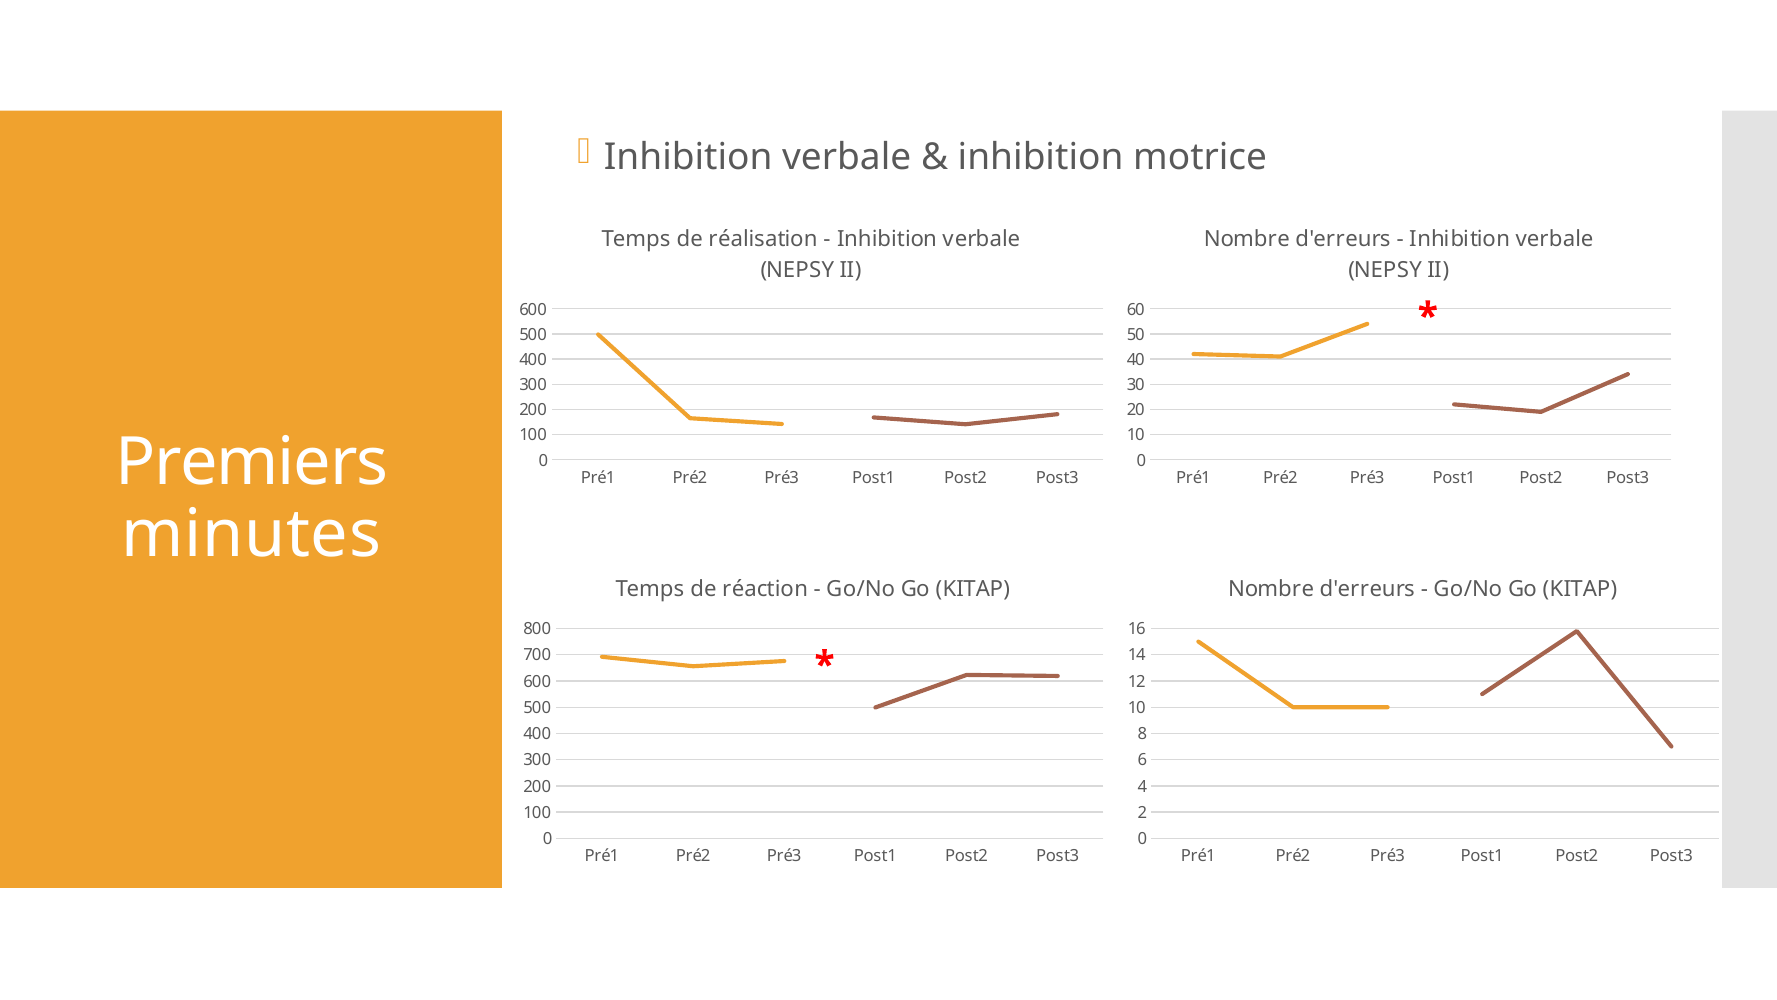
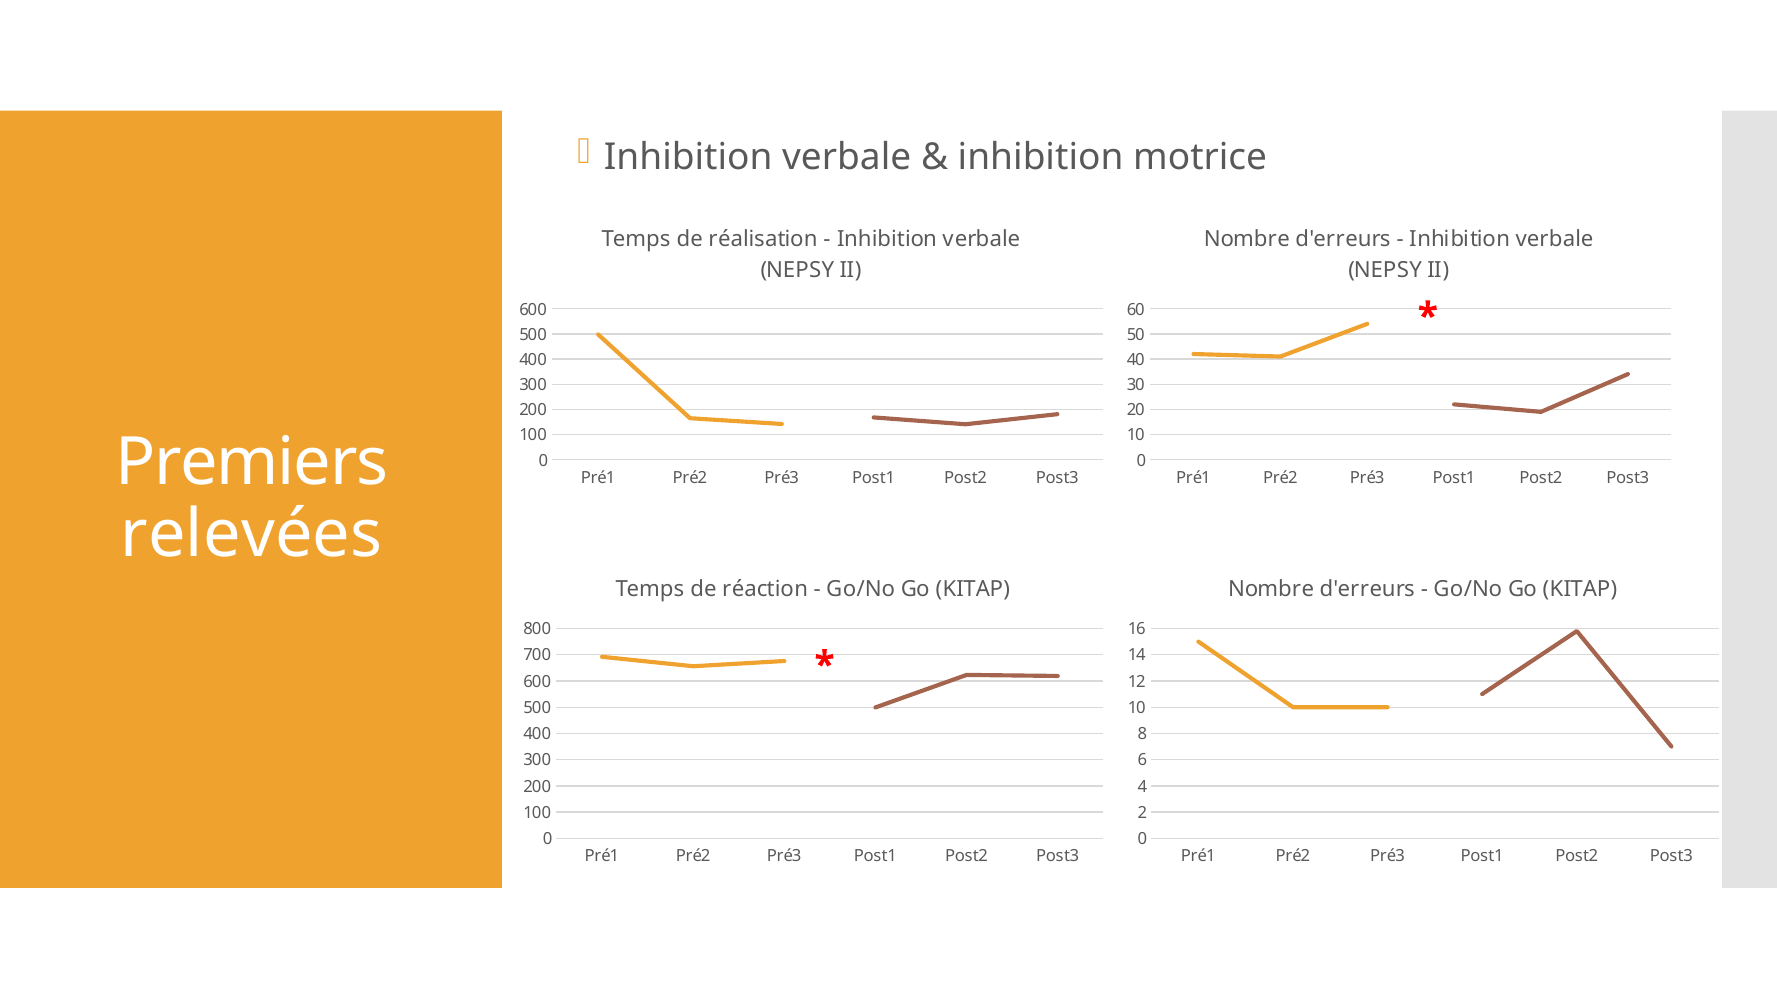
minutes: minutes -> relevées (252, 535)
